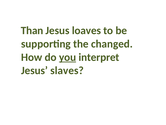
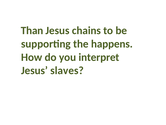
loaves: loaves -> chains (86, 30)
changed: changed -> happens (112, 44)
you underline: present -> none (68, 57)
